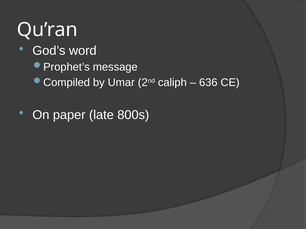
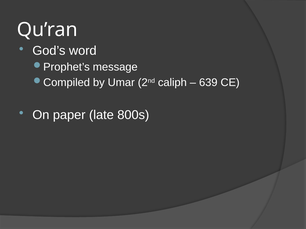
636: 636 -> 639 (208, 83)
